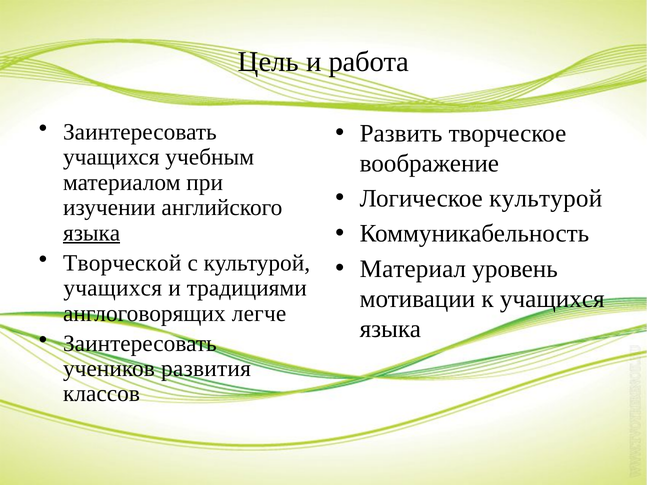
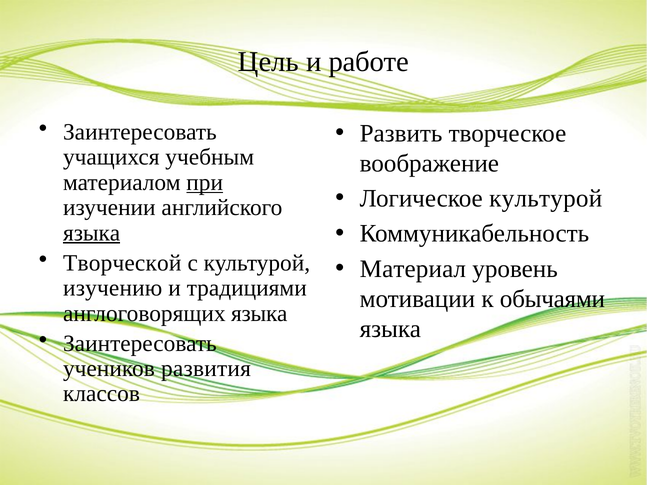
работа: работа -> работе (369, 62)
при underline: none -> present (205, 183)
учащихся: учащихся -> изучению (113, 288)
к учащихся: учащихся -> обычаями (552, 299)
англоговорящих легче: легче -> языка (259, 313)
